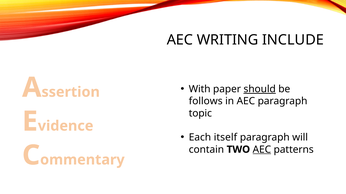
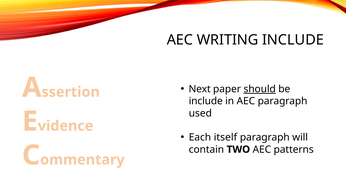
With: With -> Next (200, 89)
follows: follows -> include (206, 101)
topic: topic -> used (200, 114)
AEC underline: present -> none (262, 150)
